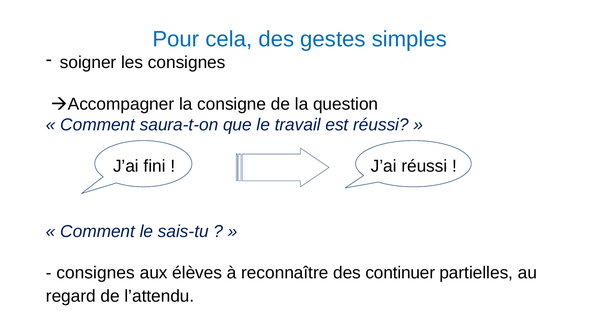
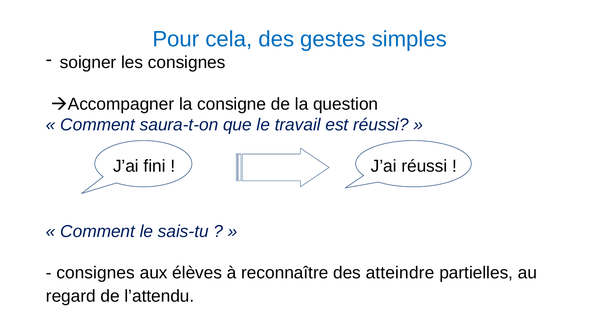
continuer: continuer -> atteindre (400, 273)
